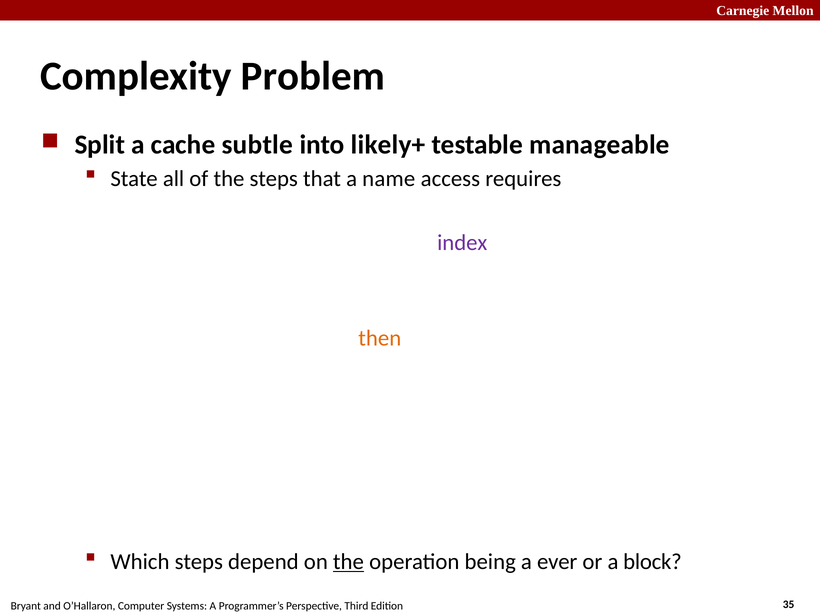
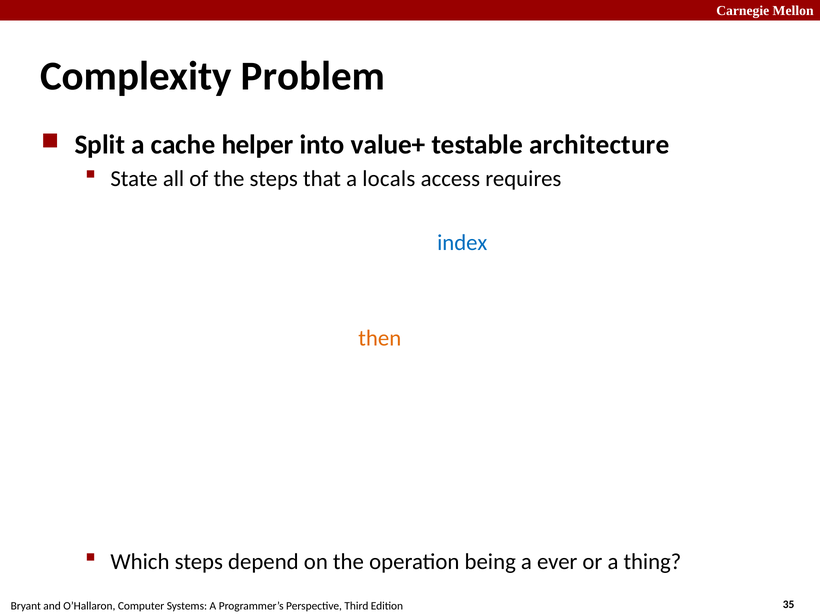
subtle: subtle -> helper (258, 145)
likely+: likely+ -> value+ (388, 145)
manageable: manageable -> architecture (599, 145)
name: name -> locals (389, 179)
index colour: purple -> blue (462, 243)
the underline: present -> none (348, 562)
a block: block -> thing (652, 562)
